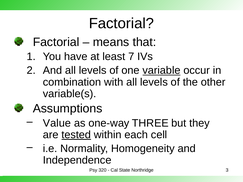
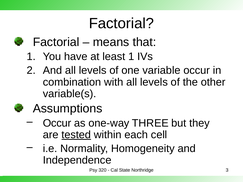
least 7: 7 -> 1 (131, 57)
variable underline: present -> none (161, 71)
Value: Value -> Occur (57, 123)
